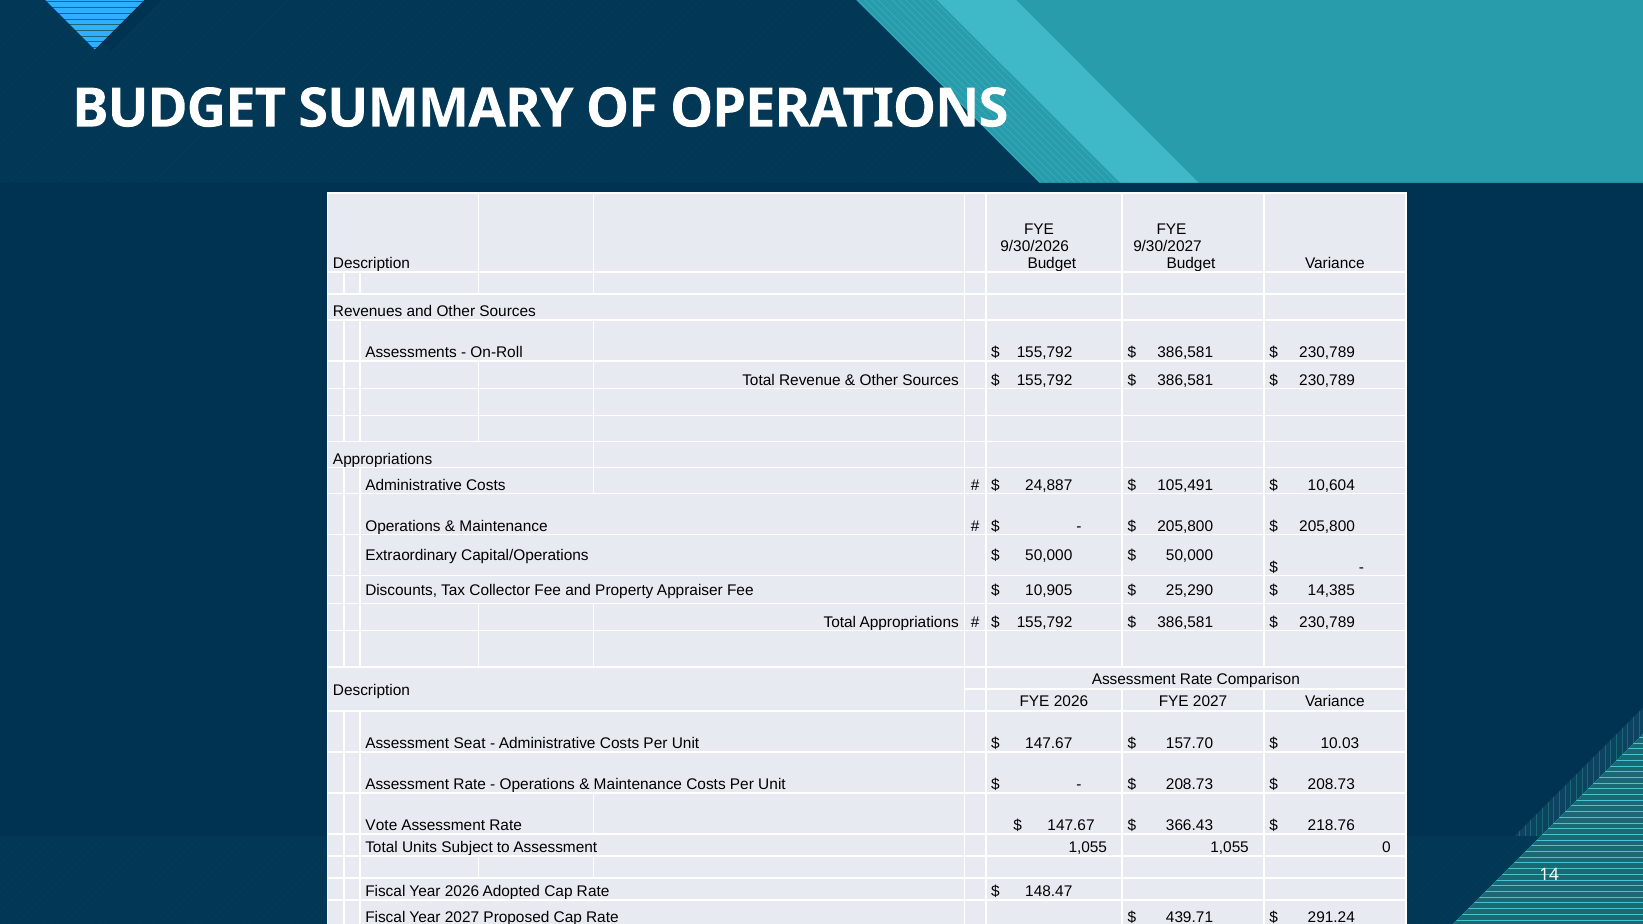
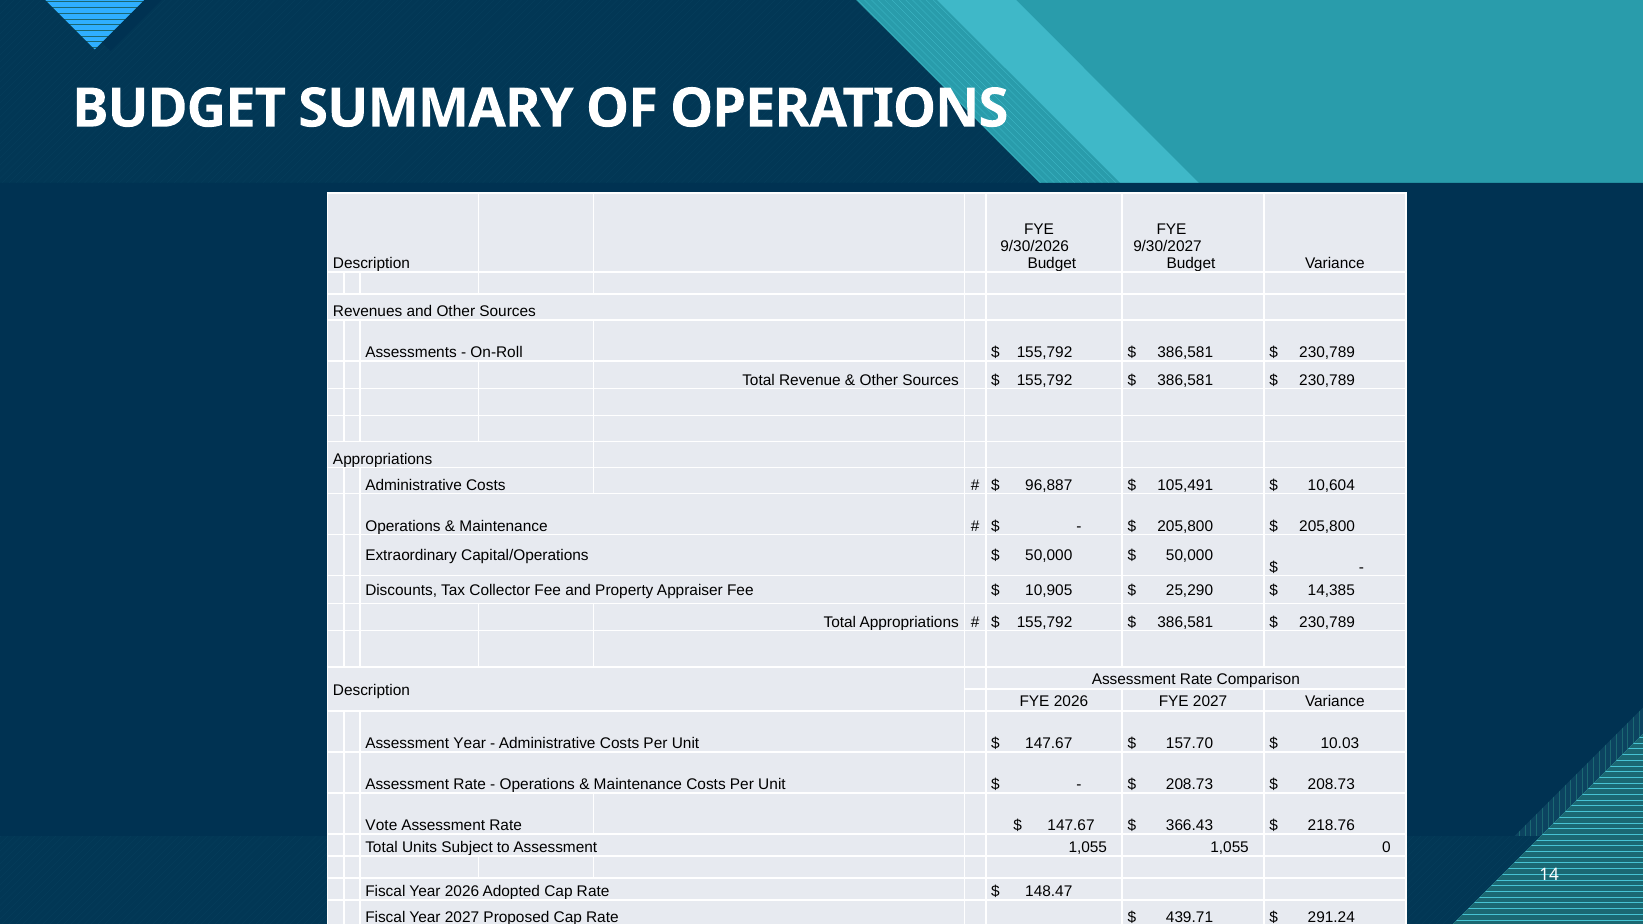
24,887: 24,887 -> 96,887 (1049, 485)
Assessment Seat: Seat -> Year (470, 744)
